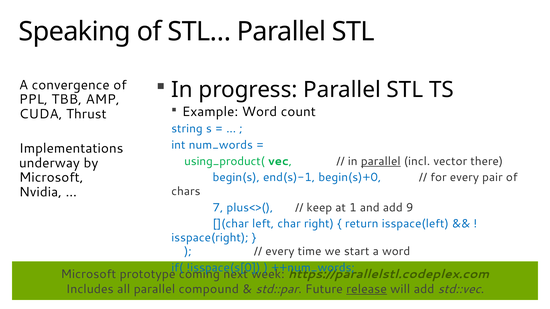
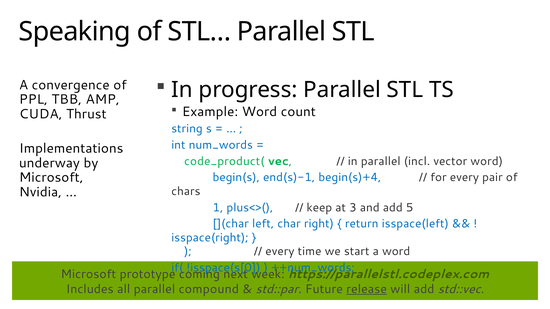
using_product(: using_product( -> code_product( (224, 161)
parallel underline: present -> none (381, 161)
vector there: there -> word (487, 161)
begin(s)+0: begin(s)+0 -> begin(s)+4 (350, 178)
7: 7 -> 1 (218, 208)
1: 1 -> 3 (353, 208)
9: 9 -> 5 (410, 208)
